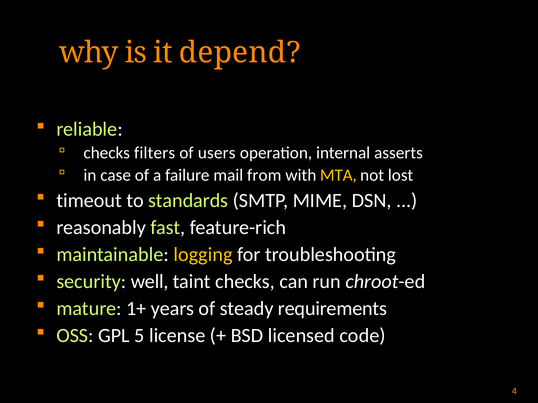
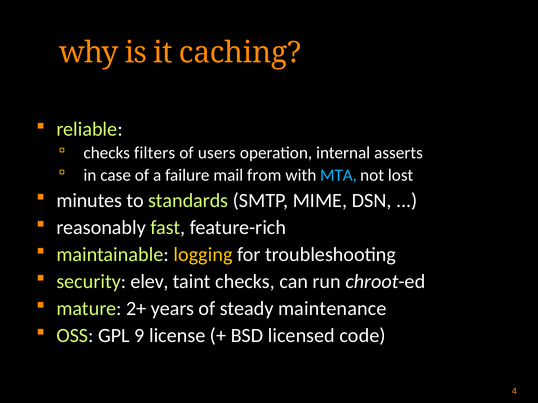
depend: depend -> caching (240, 53)
MTA colour: yellow -> light blue (338, 175)
timeout: timeout -> minutes (89, 201)
well: well -> elev (150, 282)
1+: 1+ -> 2+ (136, 309)
requirements: requirements -> maintenance (332, 309)
5: 5 -> 9 (139, 336)
